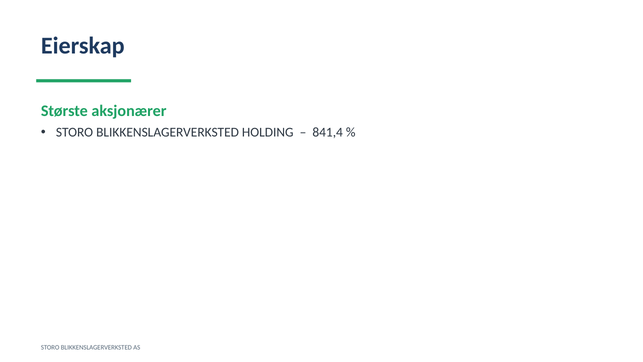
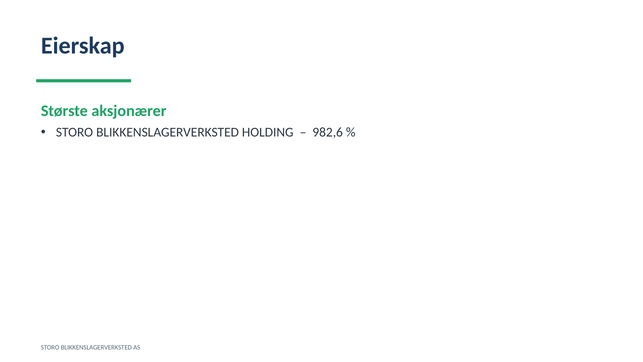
841,4: 841,4 -> 982,6 (328, 132)
